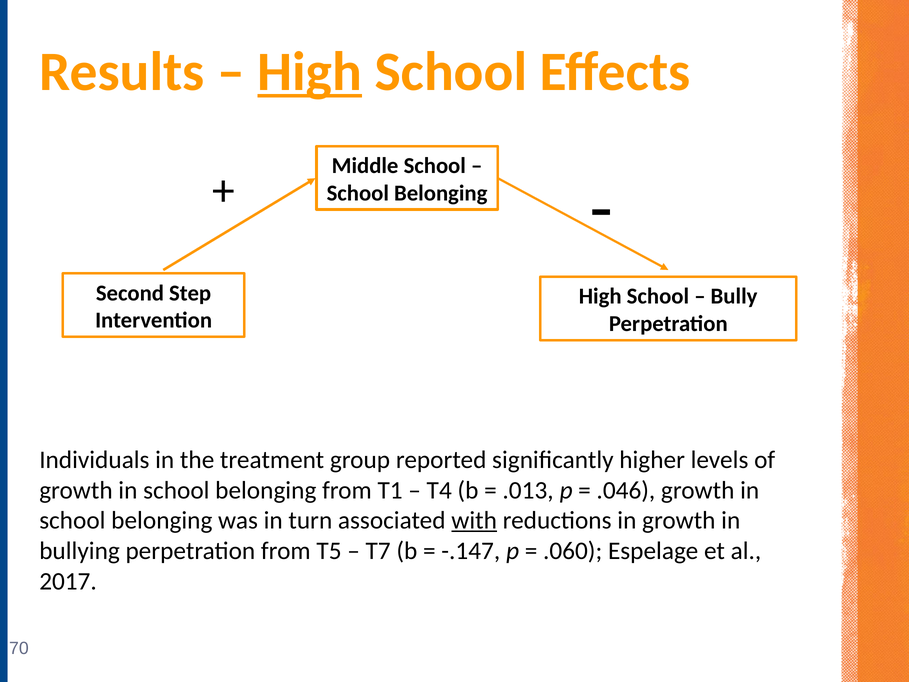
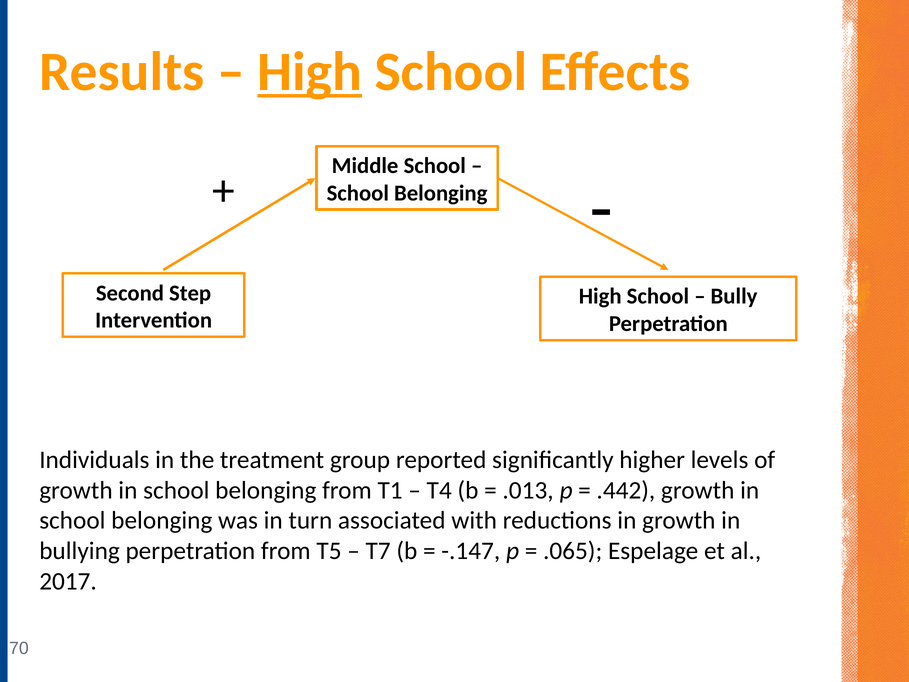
.046: .046 -> .442 (626, 490)
with underline: present -> none (474, 520)
.060: .060 -> .065 (573, 551)
